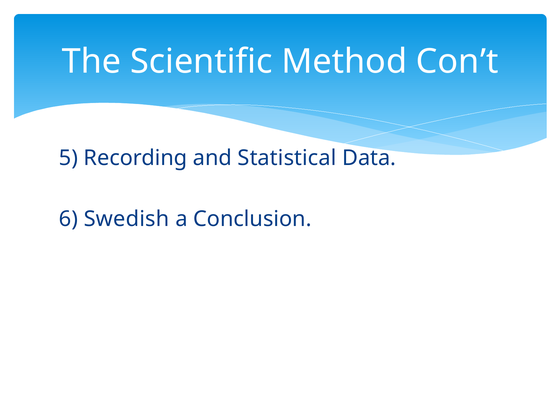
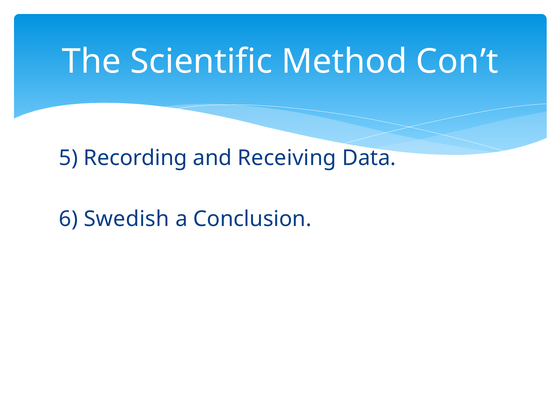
Statistical: Statistical -> Receiving (287, 158)
